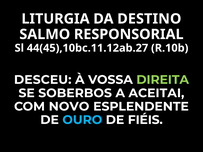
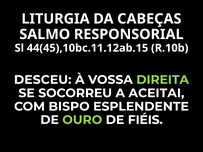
DESTINO: DESTINO -> CABEÇAS (149, 19)
44(45),10bc.11.12ab.27: 44(45),10bc.11.12ab.27 -> 44(45),10bc.11.12ab.15 (87, 48)
SOBERBOS: SOBERBOS -> SOCORREU (75, 93)
NOVO: NOVO -> BISPO (69, 107)
OURO colour: light blue -> light green (82, 120)
